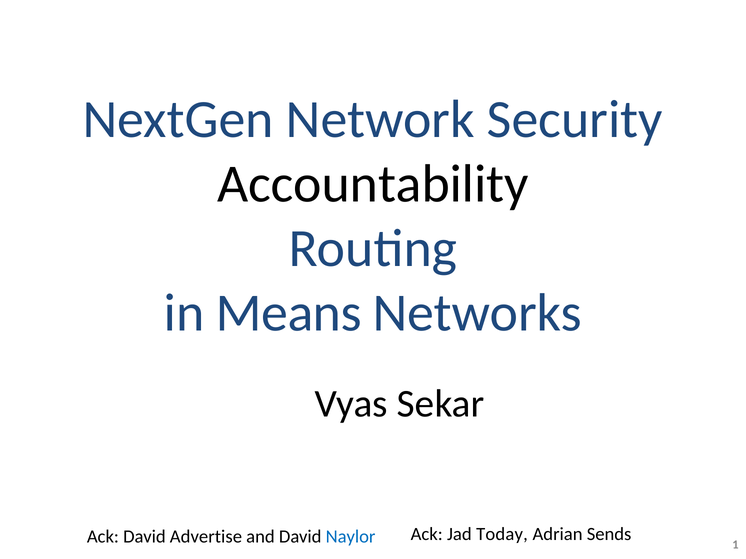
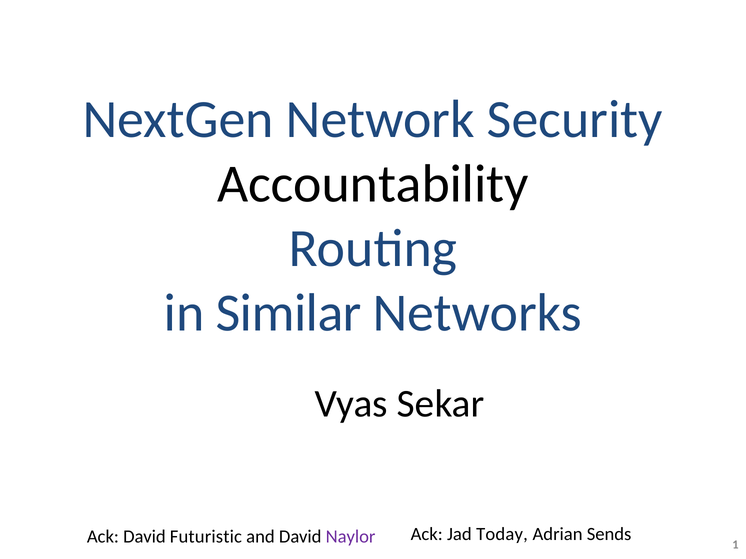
Means: Means -> Similar (289, 313)
Advertise: Advertise -> Futuristic (206, 537)
Naylor colour: blue -> purple (351, 537)
